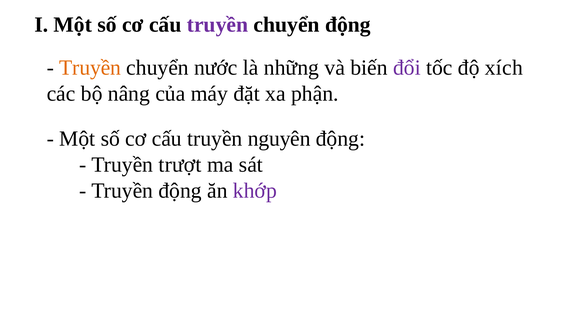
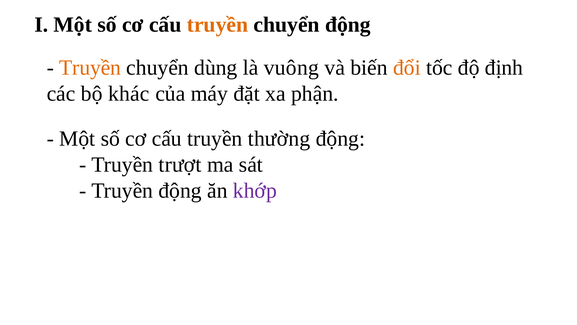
truyền colour: purple -> orange (218, 25)
nước: nước -> dùng (216, 68)
những: những -> vuông (291, 68)
đổi colour: purple -> orange (407, 68)
xích: xích -> định (504, 68)
nâng: nâng -> khác (129, 94)
nguyên: nguyên -> thường (279, 138)
